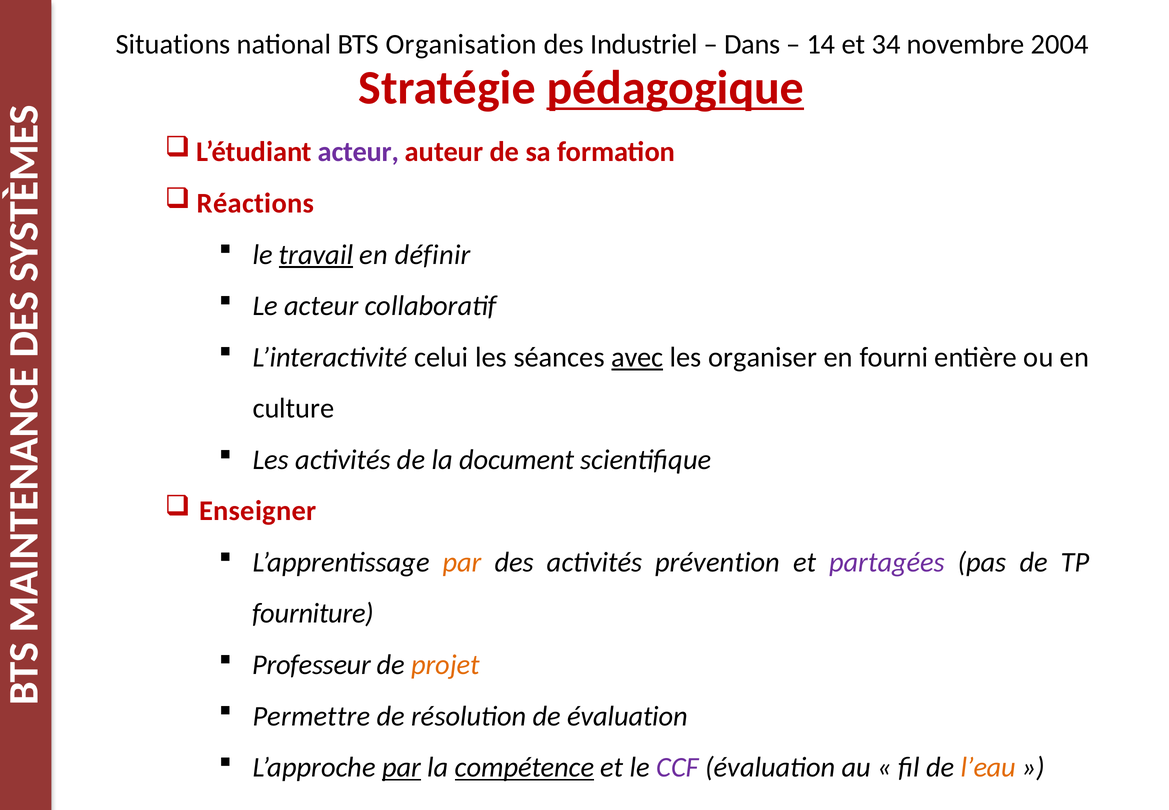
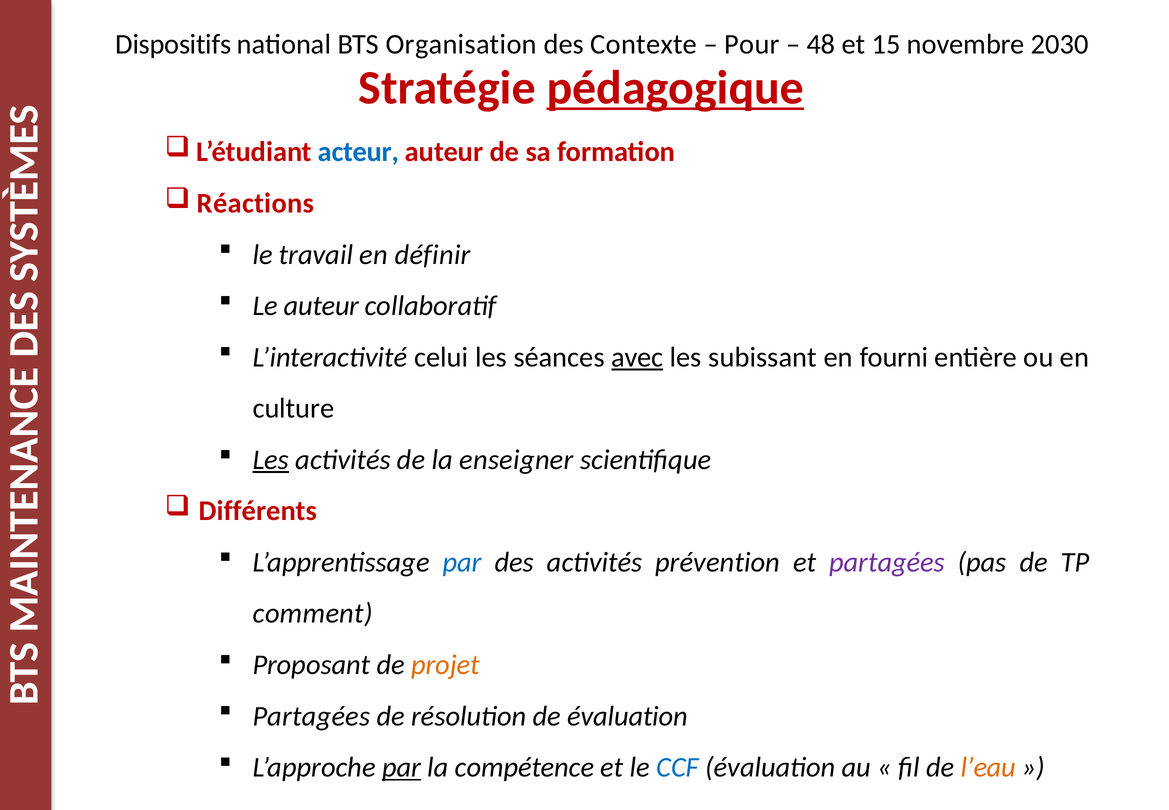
Situations: Situations -> Dispositifs (173, 44)
Industriel: Industriel -> Contexte (644, 44)
Dans: Dans -> Pour (752, 44)
14: 14 -> 48 (821, 44)
34: 34 -> 15 (886, 44)
2004: 2004 -> 2030 (1060, 44)
acteur colour: purple -> blue (358, 152)
travail underline: present -> none (316, 254)
Le acteur: acteur -> auteur (322, 306)
organiser: organiser -> subissant (763, 357)
Les underline: none -> present (271, 459)
document: document -> enseigner (516, 459)
Enseigner: Enseigner -> Différents (258, 511)
par colour: orange -> blue (462, 562)
fourniture: fourniture -> comment (313, 613)
Professeur: Professeur -> Proposant (311, 664)
Permettre: Permettre -> Partagées (311, 716)
compétence underline: present -> none (525, 767)
CCF colour: purple -> blue (678, 767)
